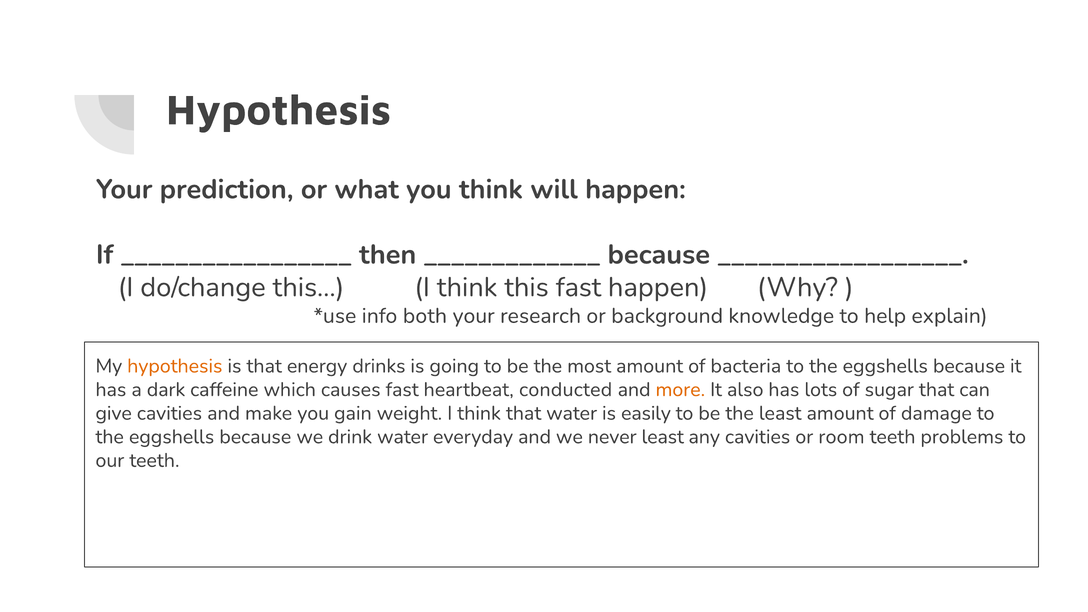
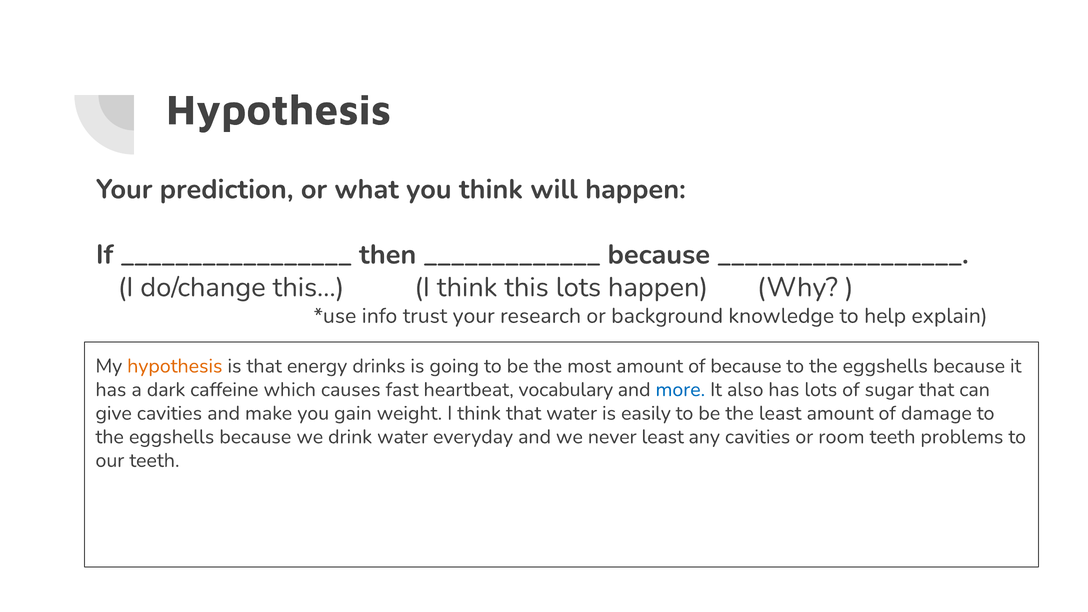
this fast: fast -> lots (578, 287)
both: both -> trust (425, 316)
of bacteria: bacteria -> because (746, 366)
conducted: conducted -> vocabulary (566, 390)
more colour: orange -> blue (680, 390)
